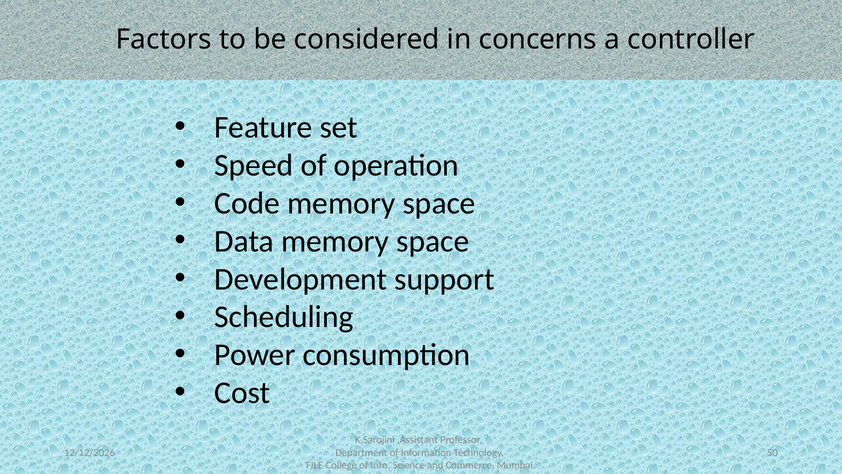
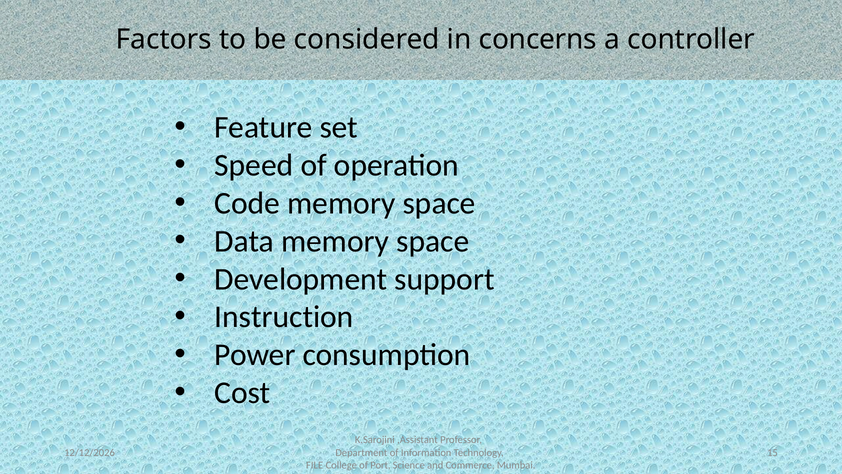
Scheduling: Scheduling -> Instruction (284, 317)
50: 50 -> 15 (772, 452)
Info: Info -> Port (380, 465)
